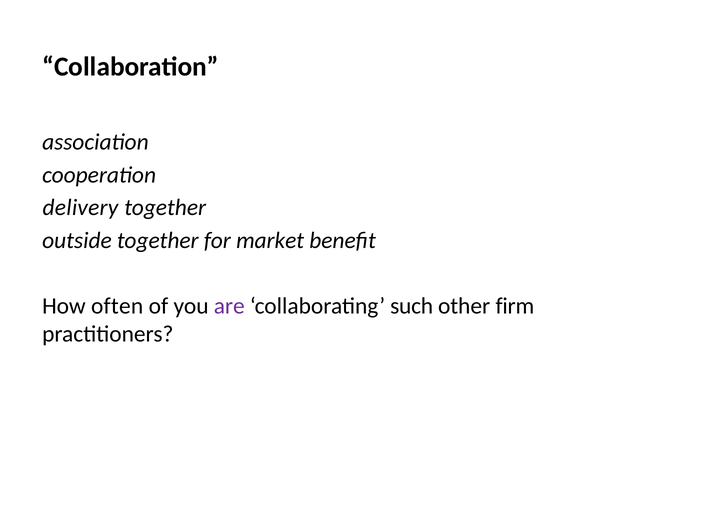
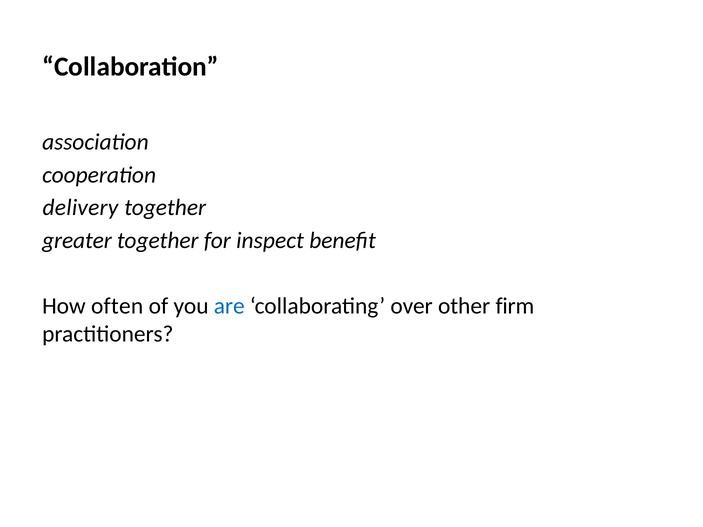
outside: outside -> greater (77, 241)
market: market -> inspect (270, 241)
are colour: purple -> blue (229, 306)
such: such -> over (412, 306)
